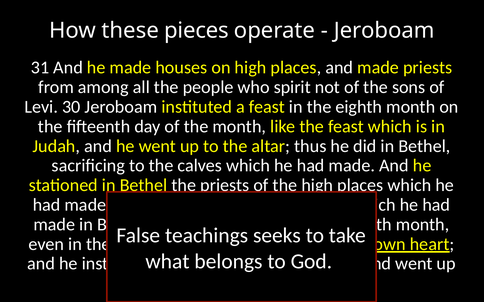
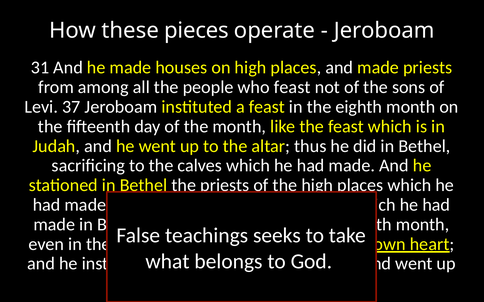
who spirit: spirit -> feast (292, 87)
30: 30 -> 37 (71, 107)
